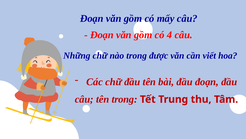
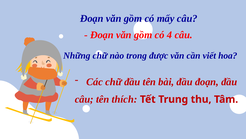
tên trong: trong -> thích (124, 99)
